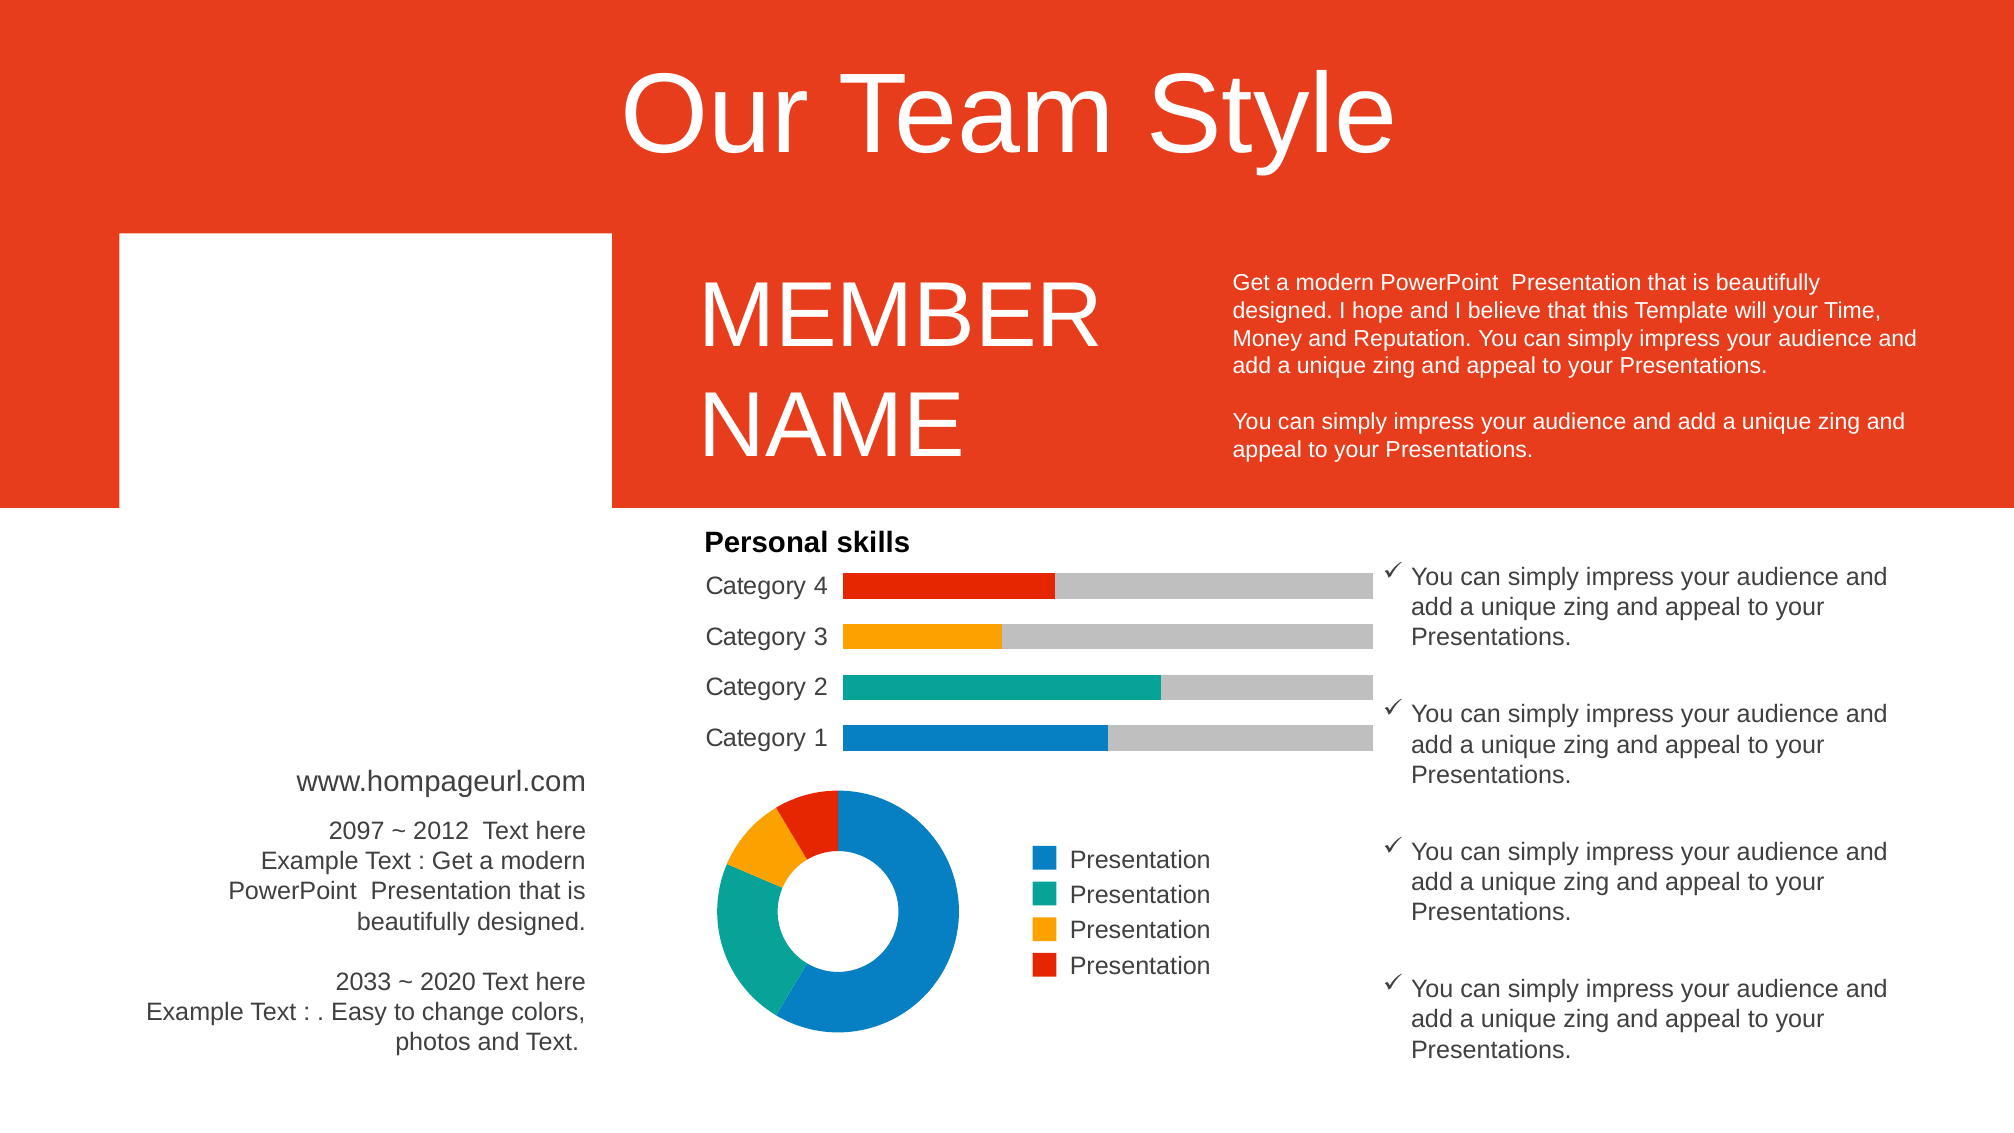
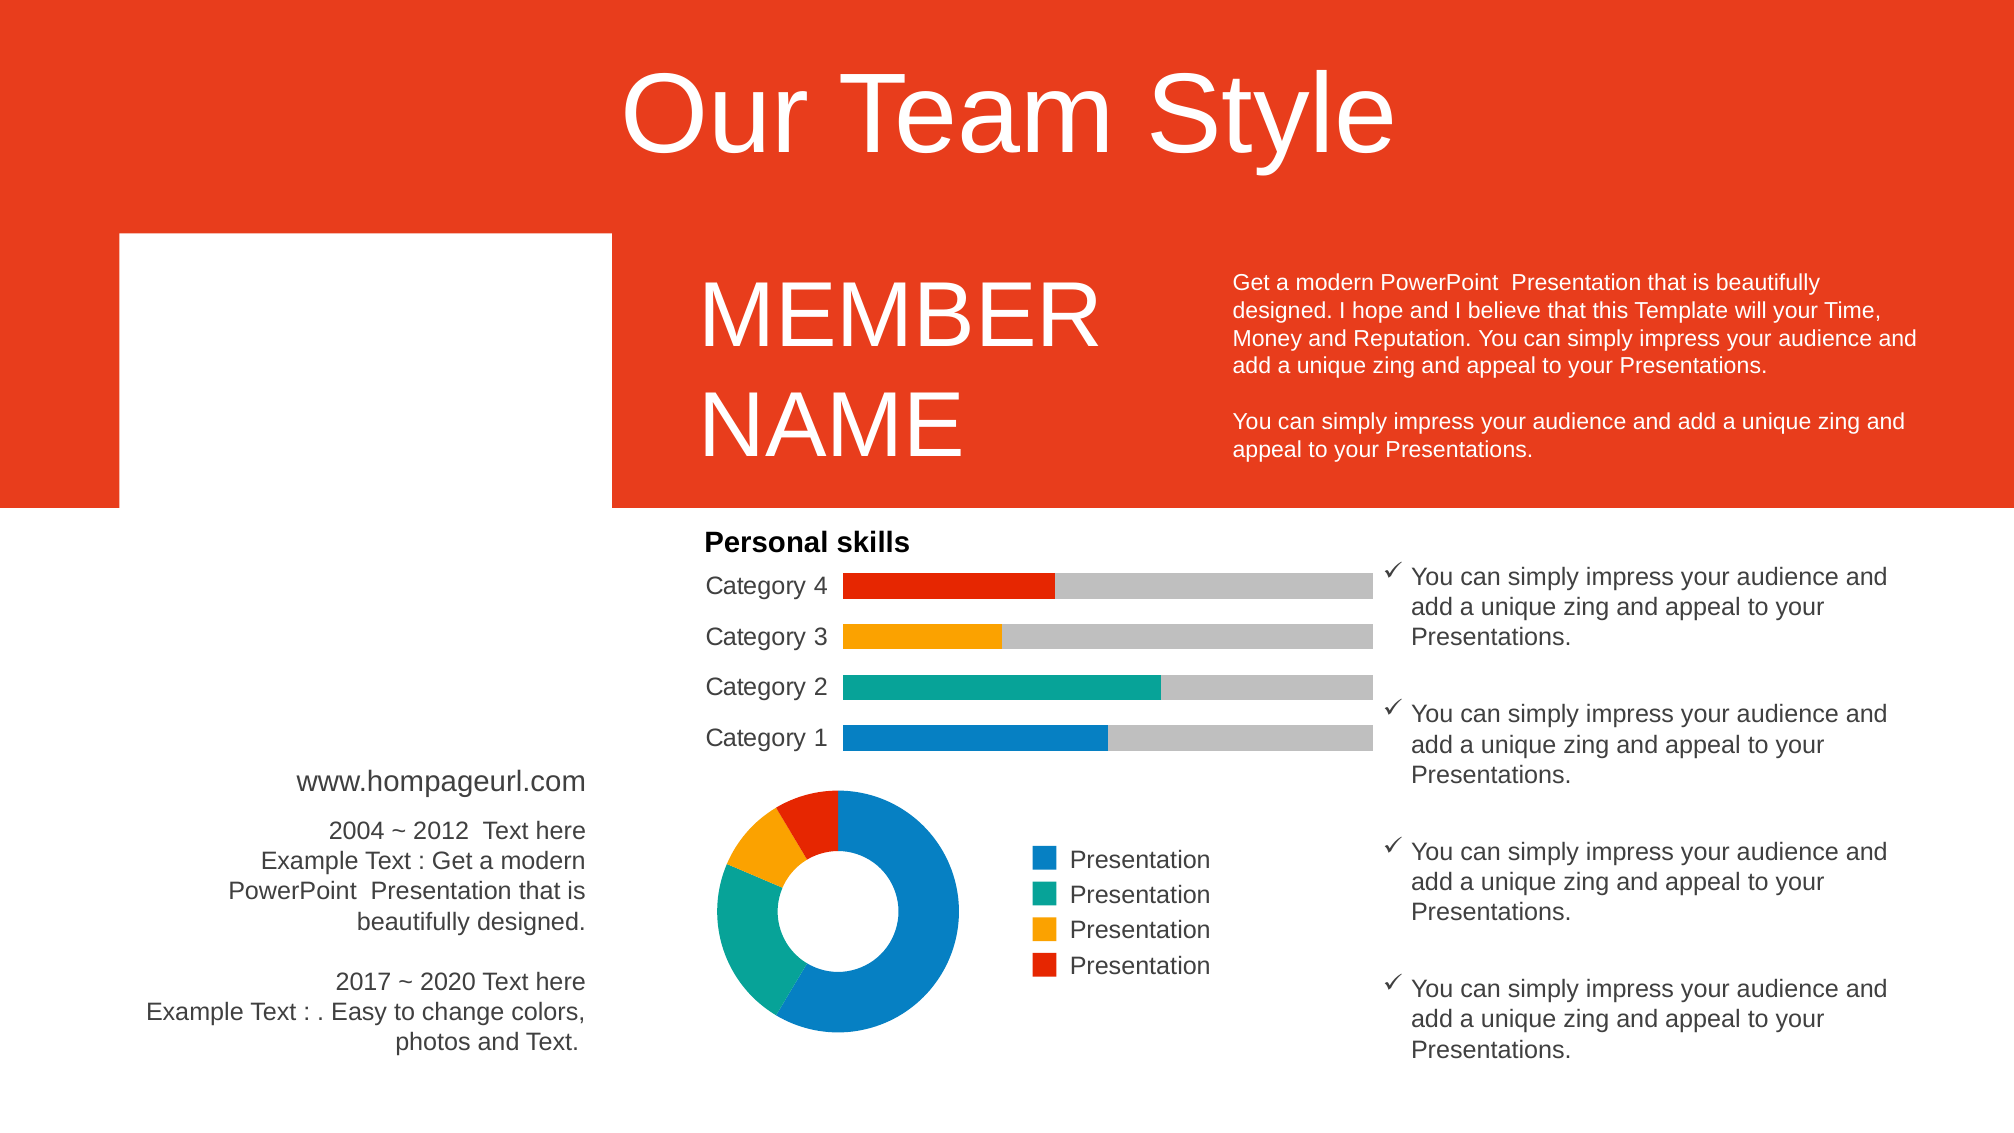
2097: 2097 -> 2004 (357, 831)
2033: 2033 -> 2017 (364, 982)
